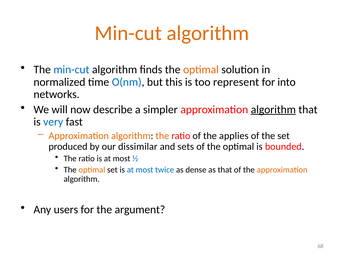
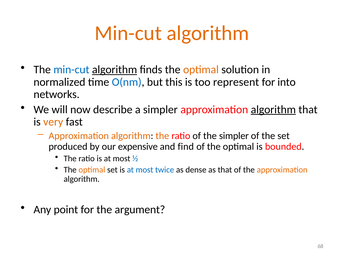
algorithm underline: none -> present (115, 70)
very colour: blue -> orange (53, 122)
the applies: applies -> simpler (234, 136)
dissimilar: dissimilar -> expensive (138, 147)
sets: sets -> find (186, 147)
users: users -> point (66, 210)
